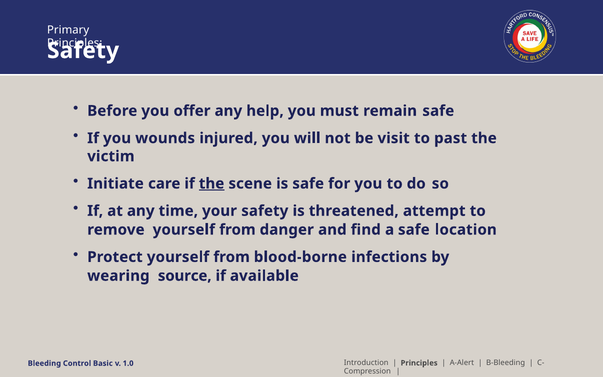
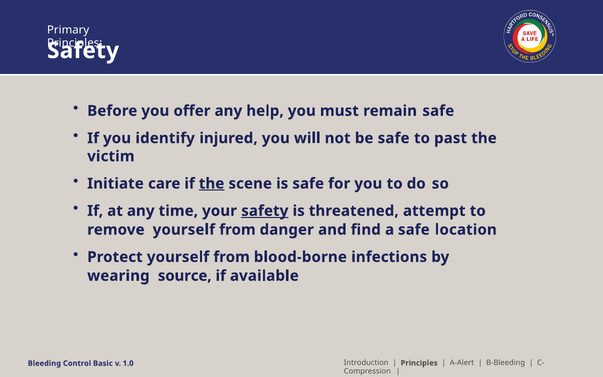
wounds: wounds -> identify (165, 138)
be visit: visit -> safe (394, 138)
safety underline: none -> present (265, 211)
